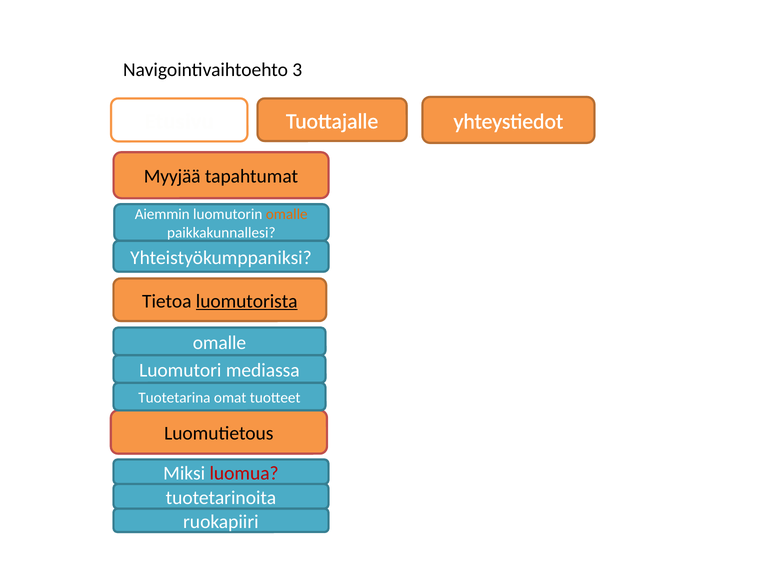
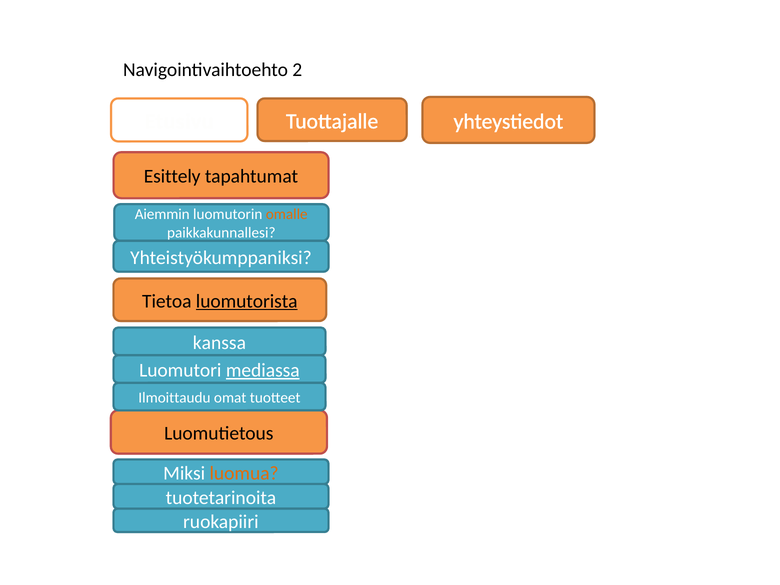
3: 3 -> 2 (297, 70)
Myyjää: Myyjää -> Esittely (172, 177)
omalle: omalle -> kanssa (219, 343)
mediassa underline: none -> present (263, 370)
Tuotetarina: Tuotetarina -> Ilmoittaudu (174, 398)
luomua colour: red -> orange (244, 473)
